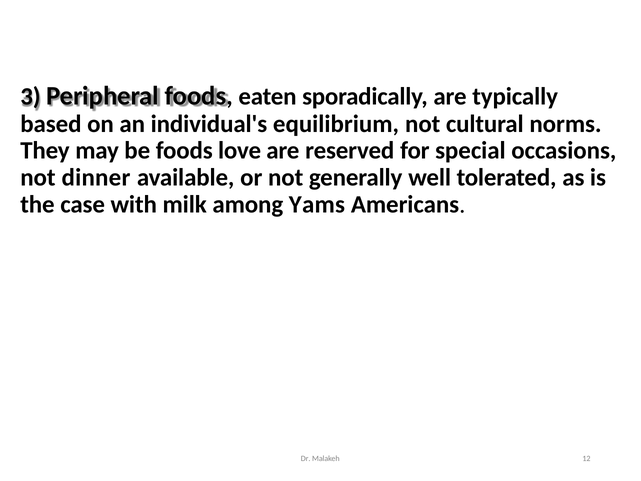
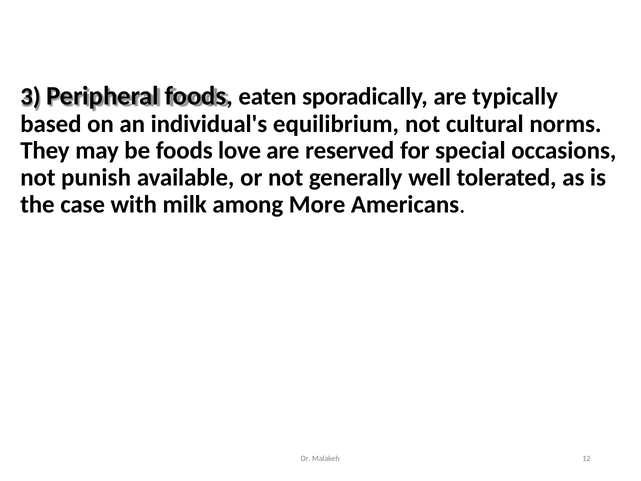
dinner: dinner -> punish (96, 178)
Yams: Yams -> More (317, 204)
